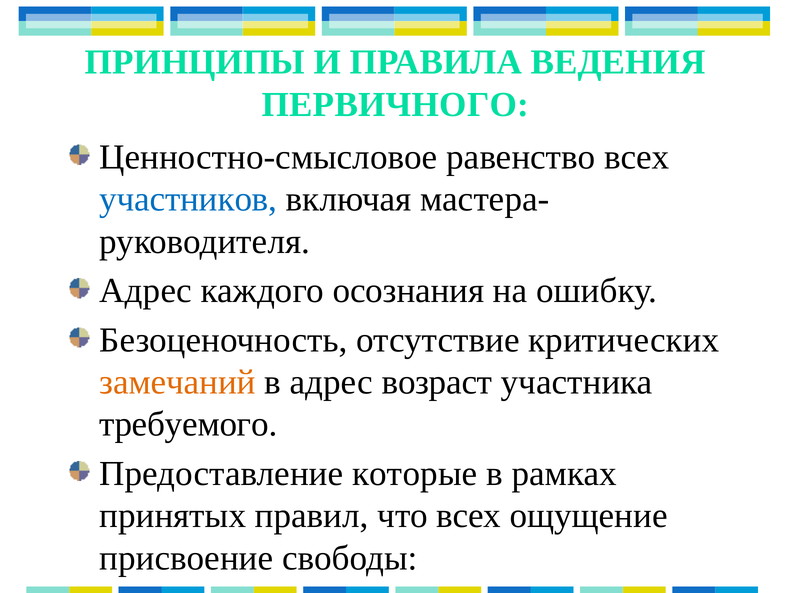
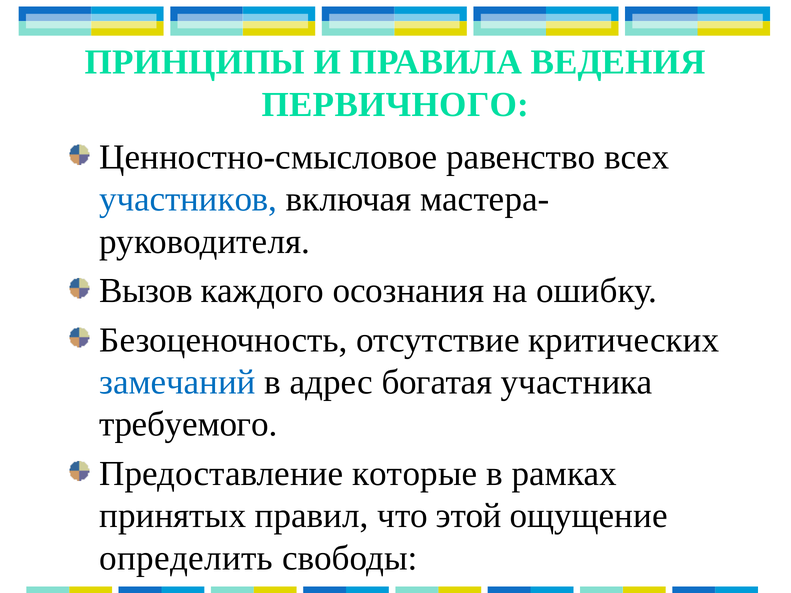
Адрес: Адрес -> Вызов (146, 291)
замечаний colour: orange -> blue (178, 382)
возраст: возраст -> богатая (437, 382)
что всех: всех -> этой (469, 516)
присвоение: присвоение -> определить (186, 558)
